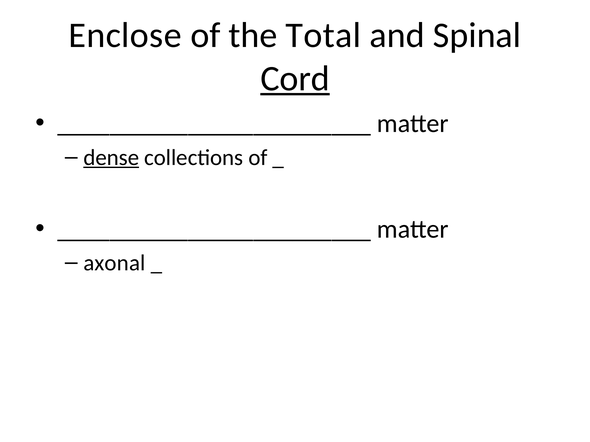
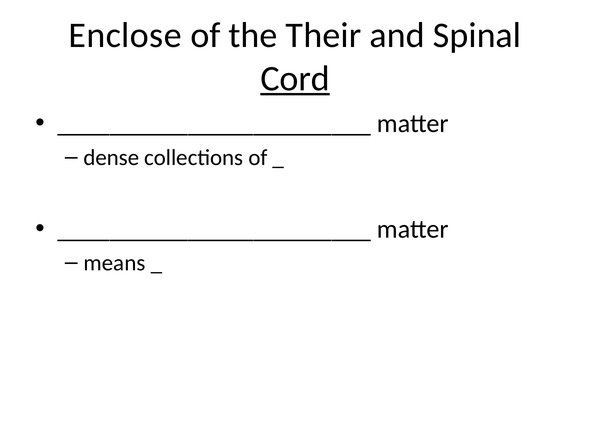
Total: Total -> Their (324, 35)
dense underline: present -> none (111, 158)
axonal: axonal -> means (114, 263)
